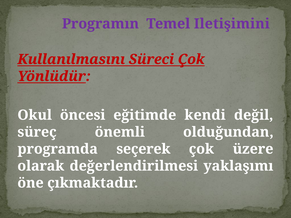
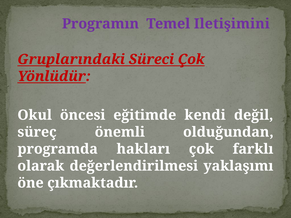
Kullanılmasını: Kullanılmasını -> Gruplarındaki (71, 59)
seçerek: seçerek -> hakları (143, 149)
üzere: üzere -> farklı (253, 149)
